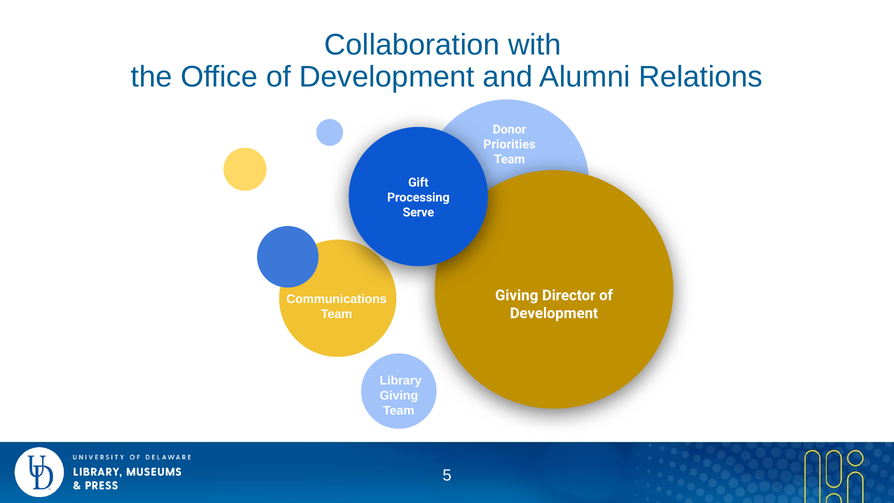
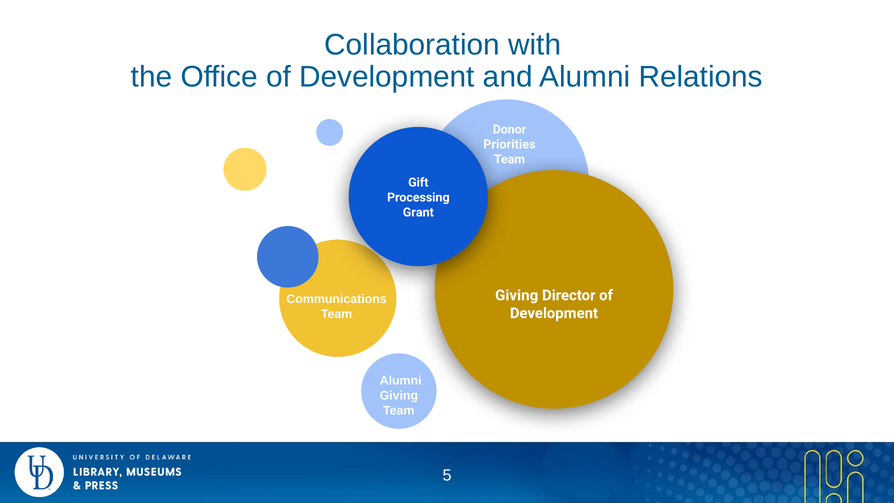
Serve: Serve -> Grant (418, 212)
Library: Library -> Alumni (401, 381)
